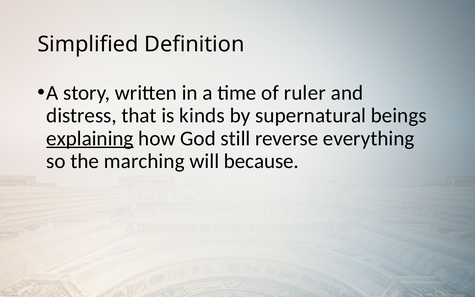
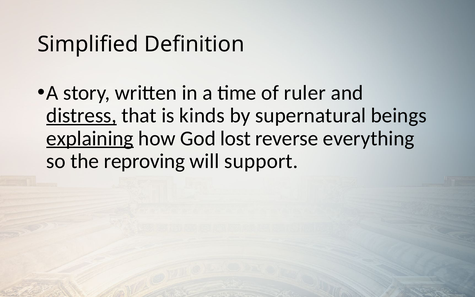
distress underline: none -> present (82, 116)
still: still -> lost (236, 138)
marching: marching -> reproving (144, 161)
because: because -> support (261, 161)
